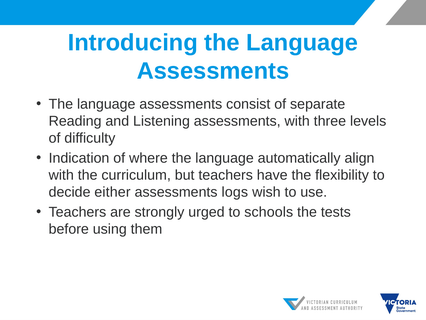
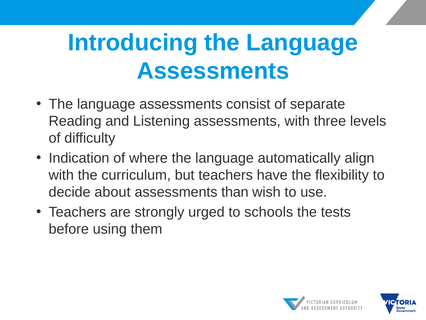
either: either -> about (112, 192)
logs: logs -> than (235, 192)
